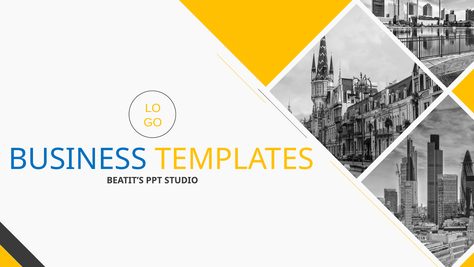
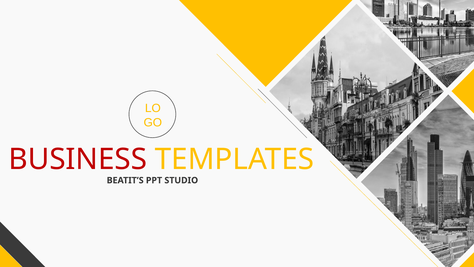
BUSINESS colour: blue -> red (78, 159)
